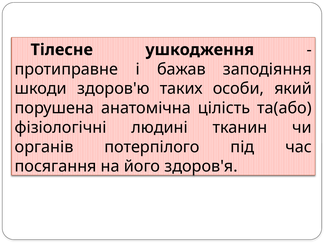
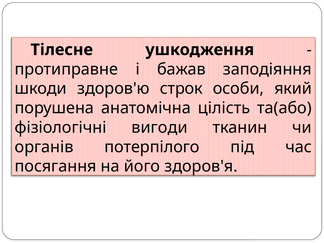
таких: таких -> строк (181, 89)
людині: людині -> вигоди (160, 128)
